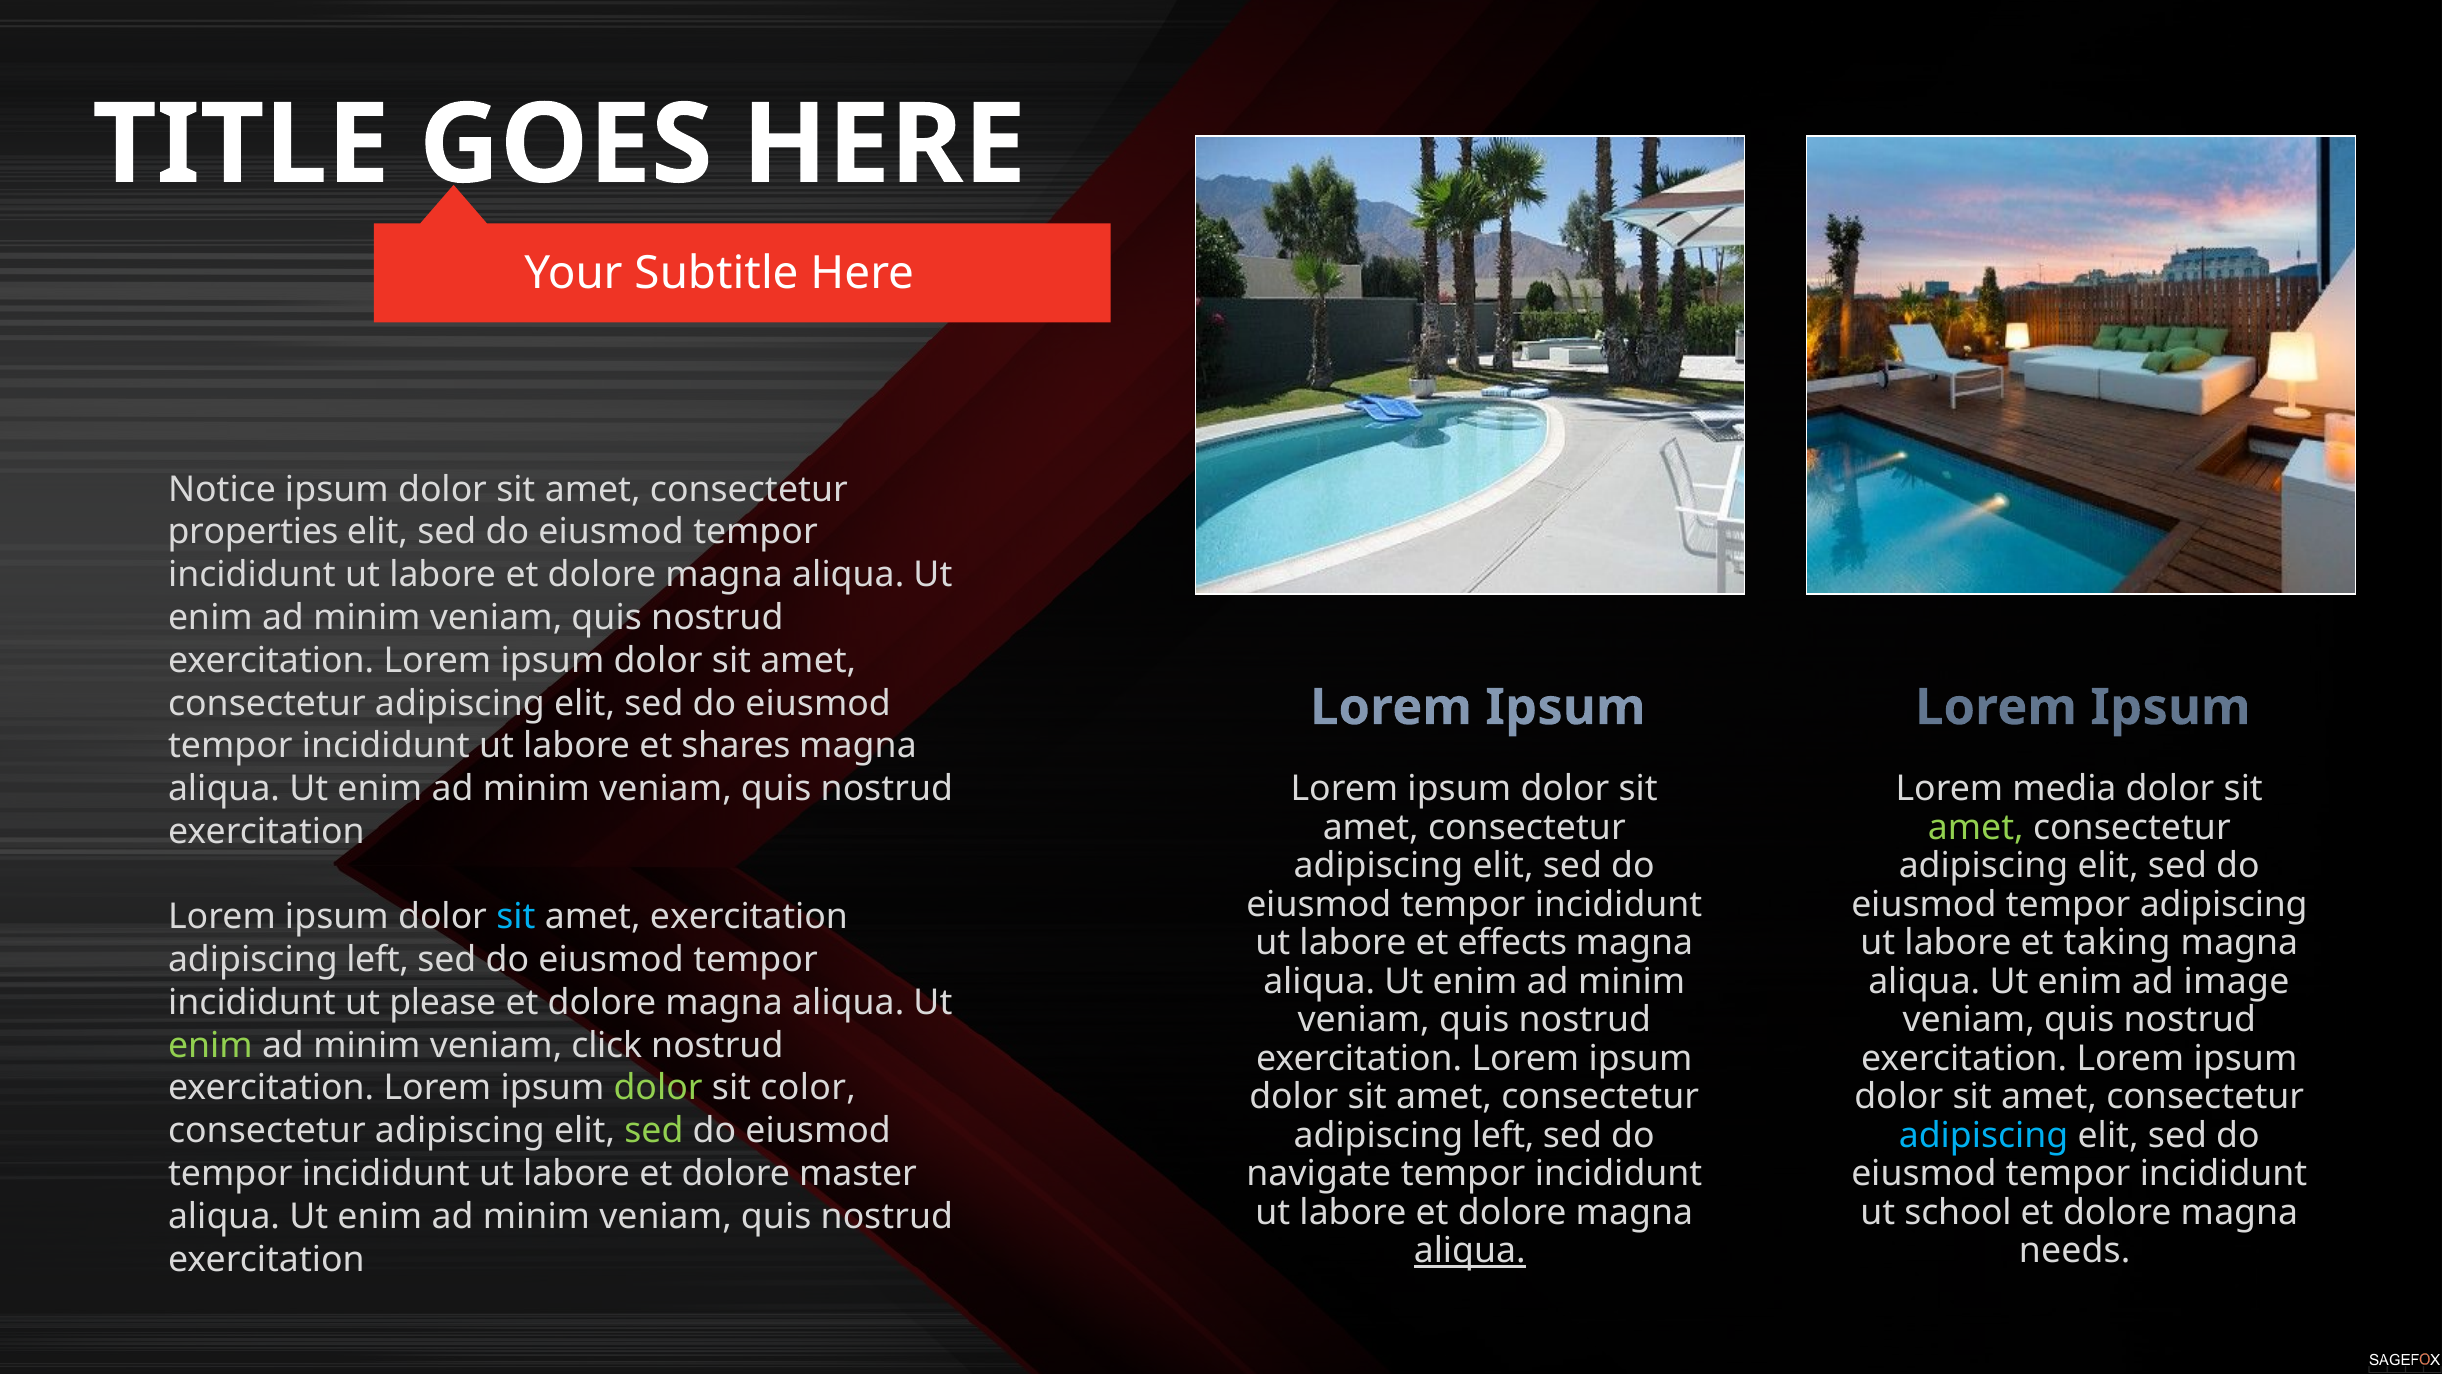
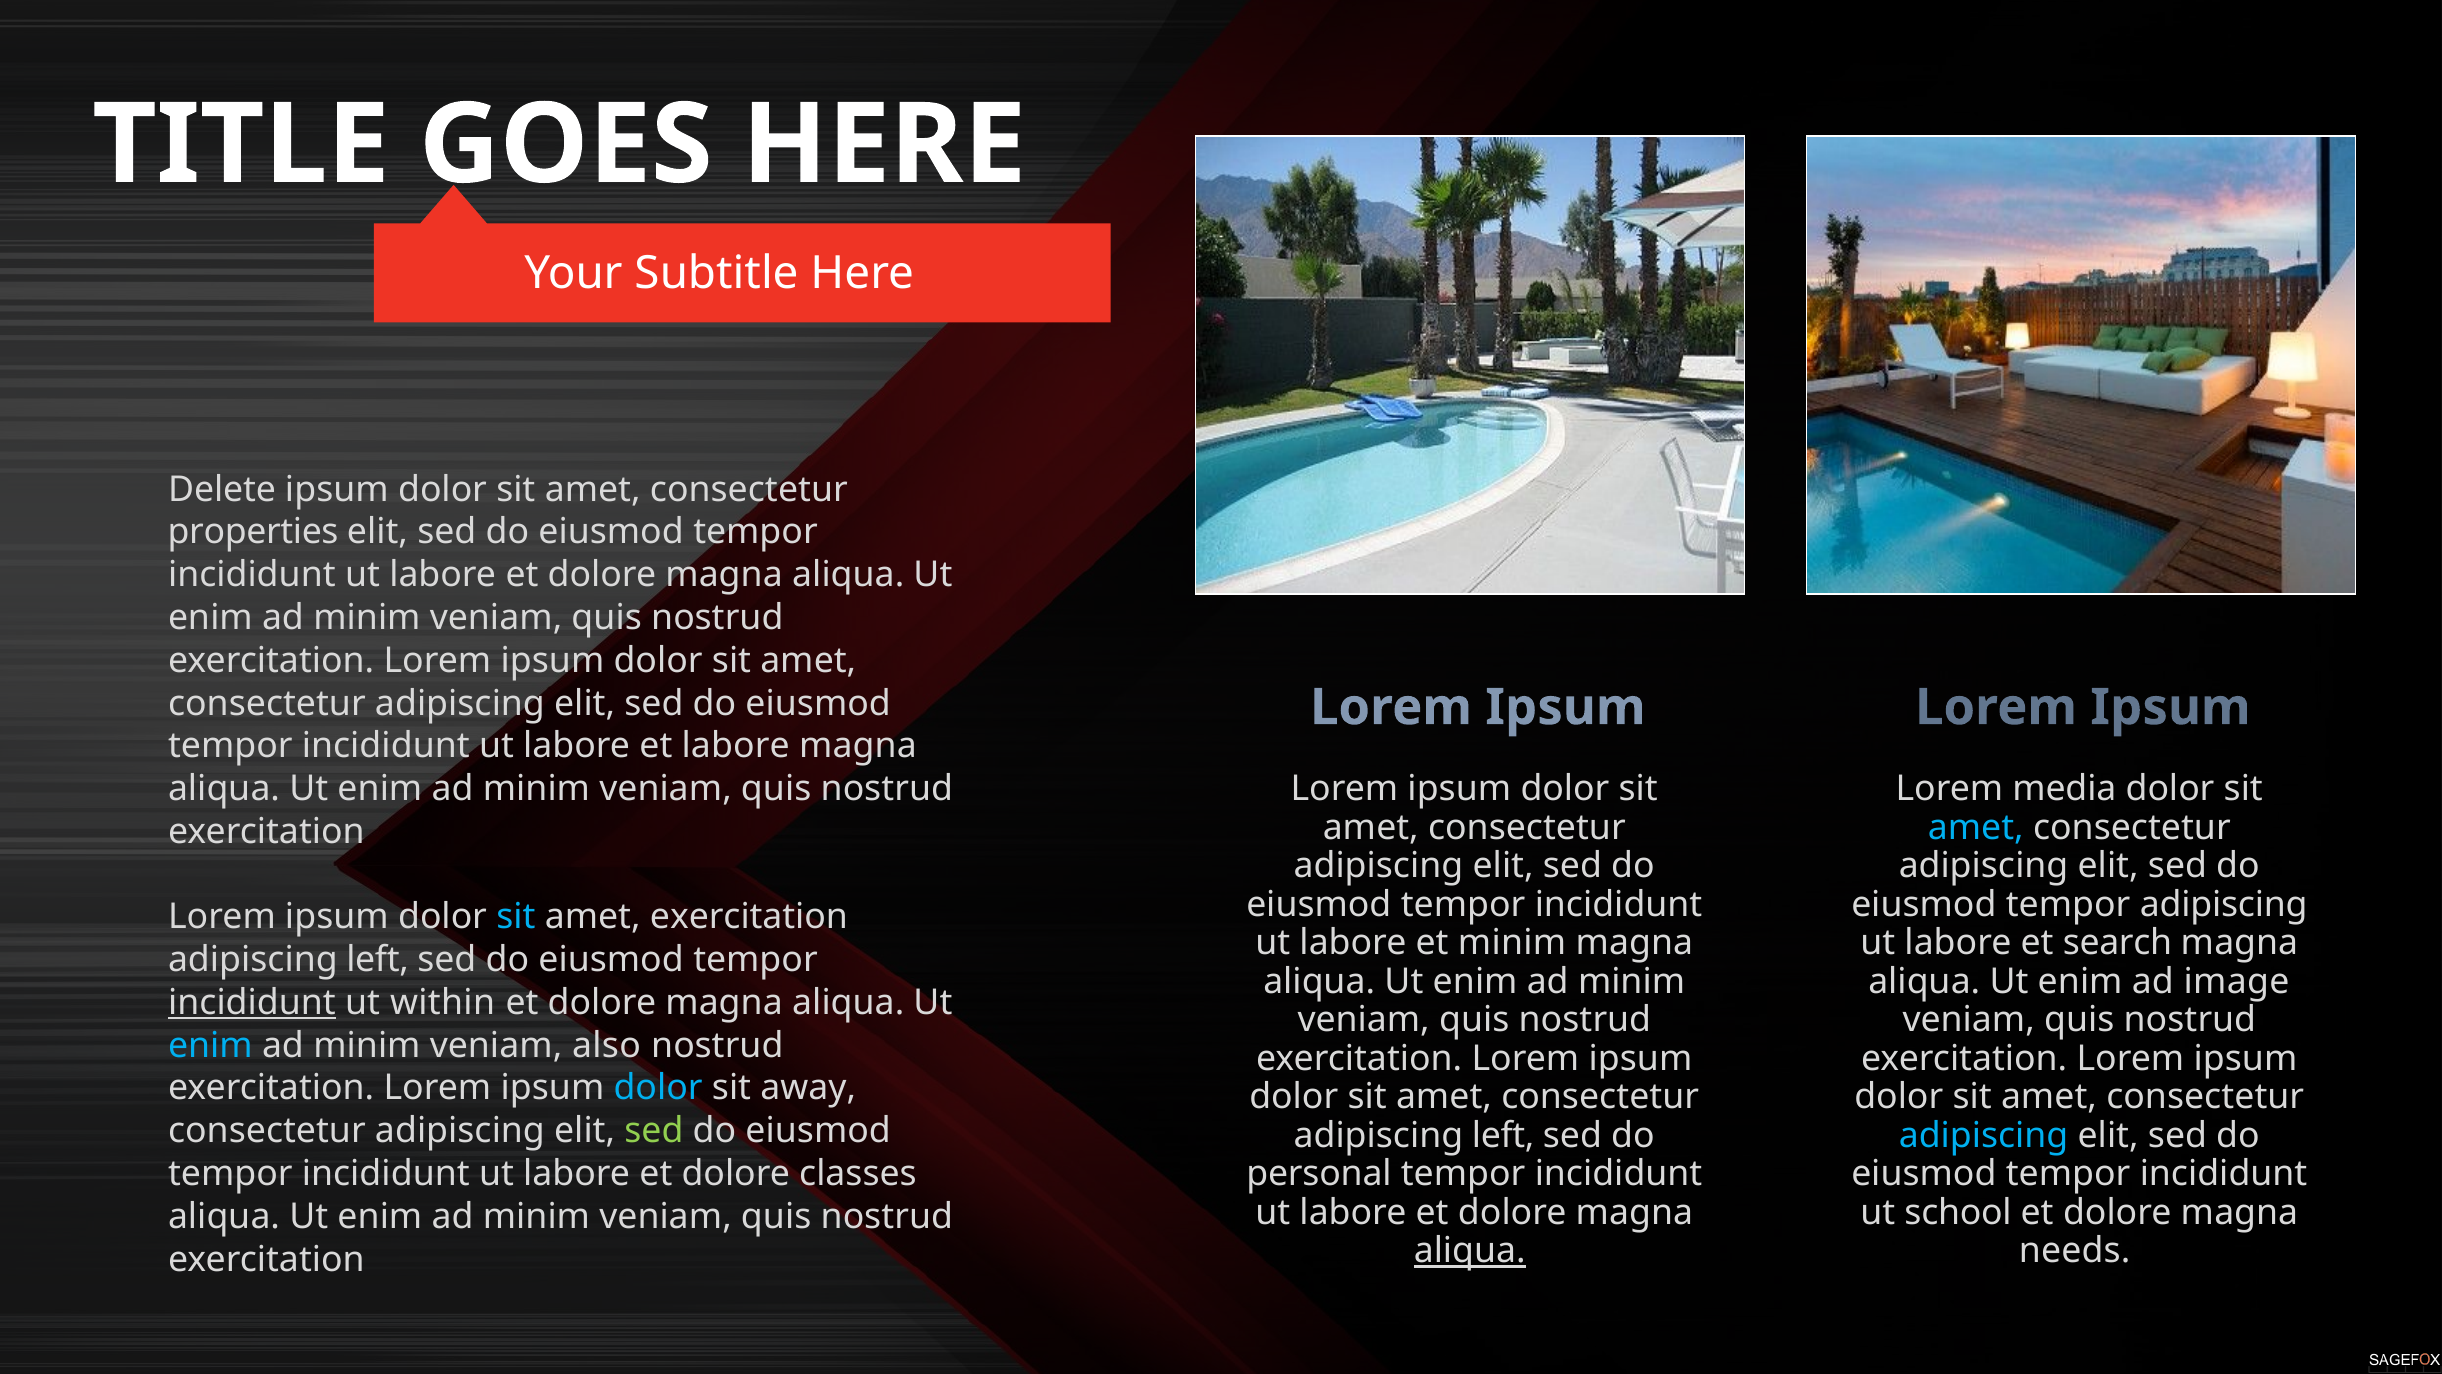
Notice: Notice -> Delete (222, 489)
et shares: shares -> labore (736, 746)
amet colour: light green -> light blue (1976, 827)
et effects: effects -> minim (1512, 943)
taking: taking -> search (2117, 943)
incididunt underline: none -> present (252, 1002)
please: please -> within (443, 1002)
enim colour: light green -> light blue (210, 1045)
click: click -> also (606, 1045)
dolor colour: light green -> light blue (658, 1088)
color: color -> away (808, 1088)
master: master -> classes (858, 1173)
navigate: navigate -> personal (1319, 1174)
